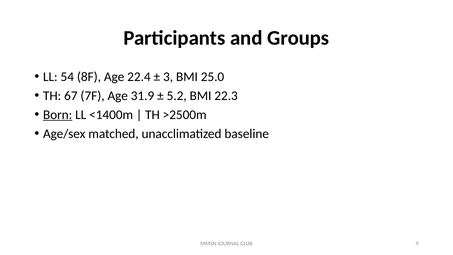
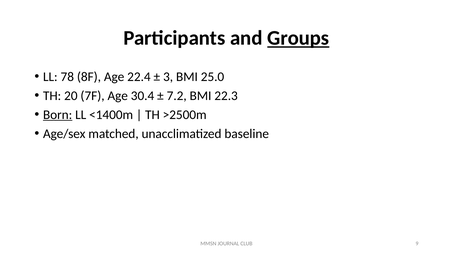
Groups underline: none -> present (298, 38)
54: 54 -> 78 (67, 77)
67: 67 -> 20 (71, 96)
31.9: 31.9 -> 30.4 (143, 96)
5.2: 5.2 -> 7.2 (177, 96)
